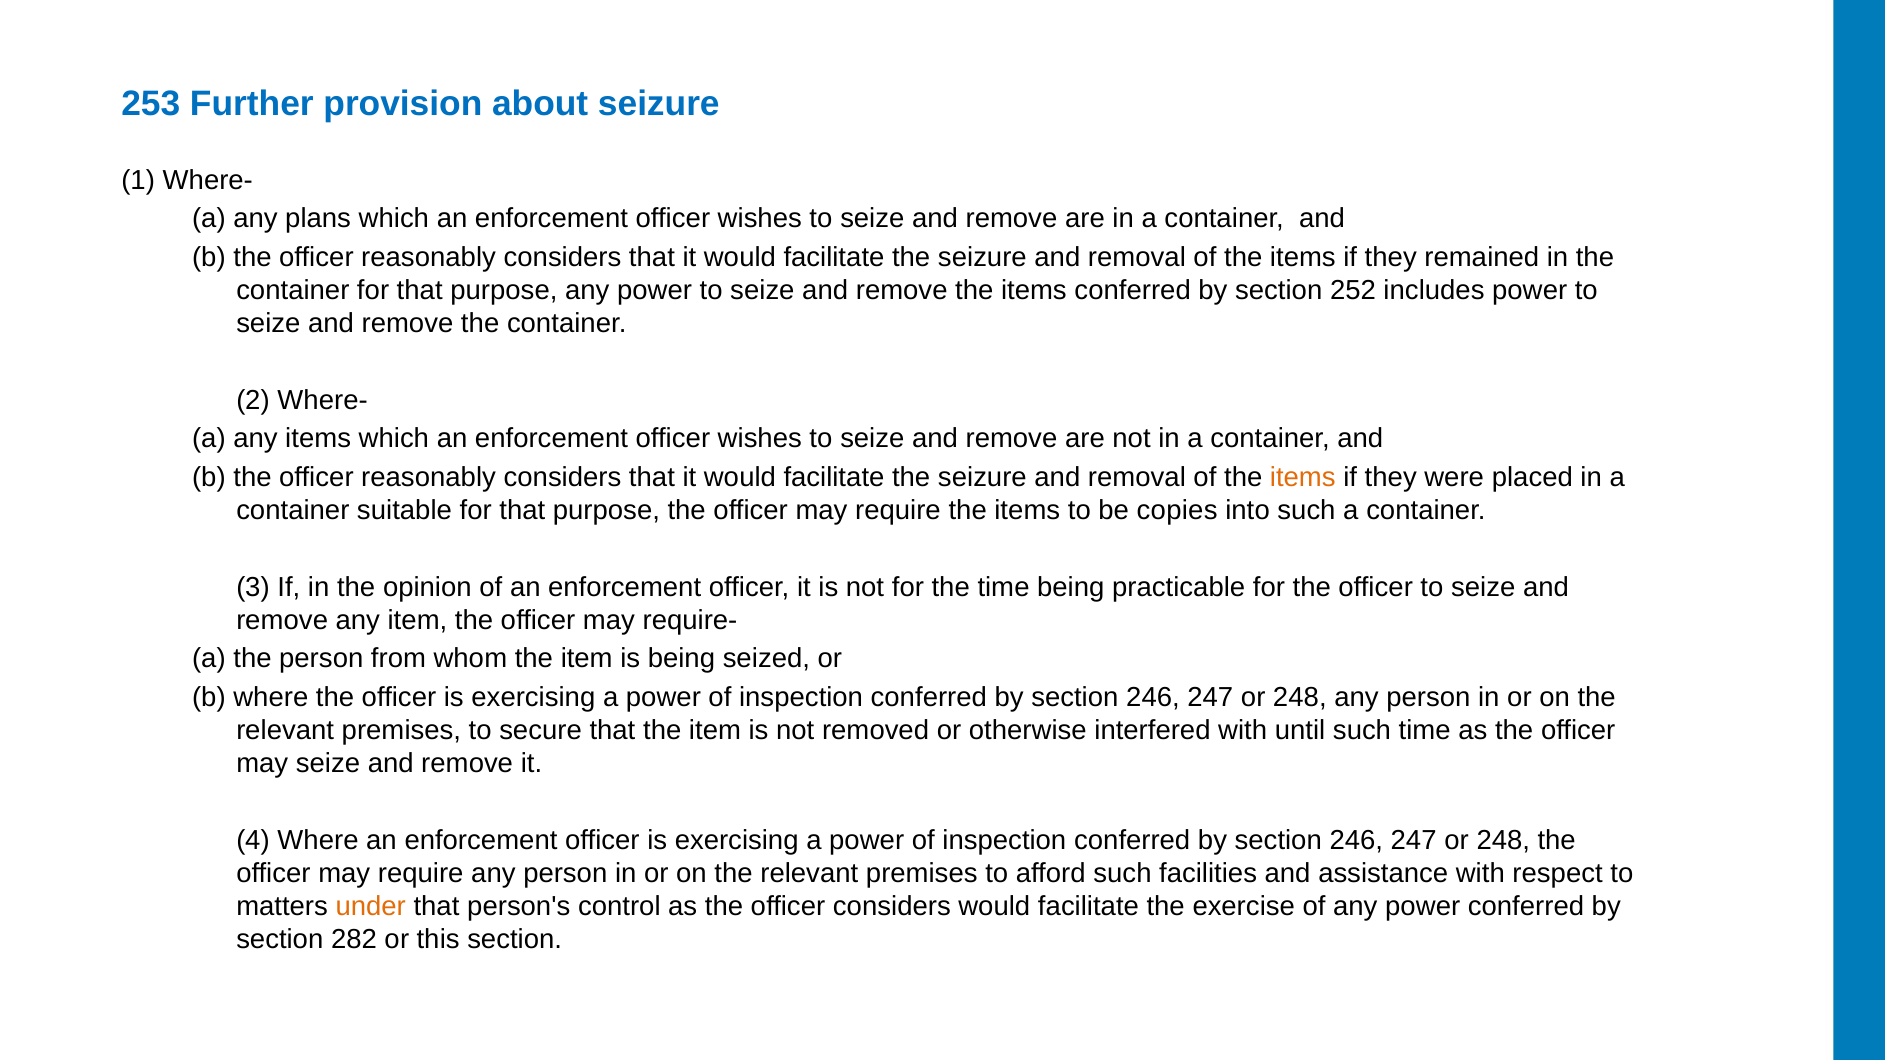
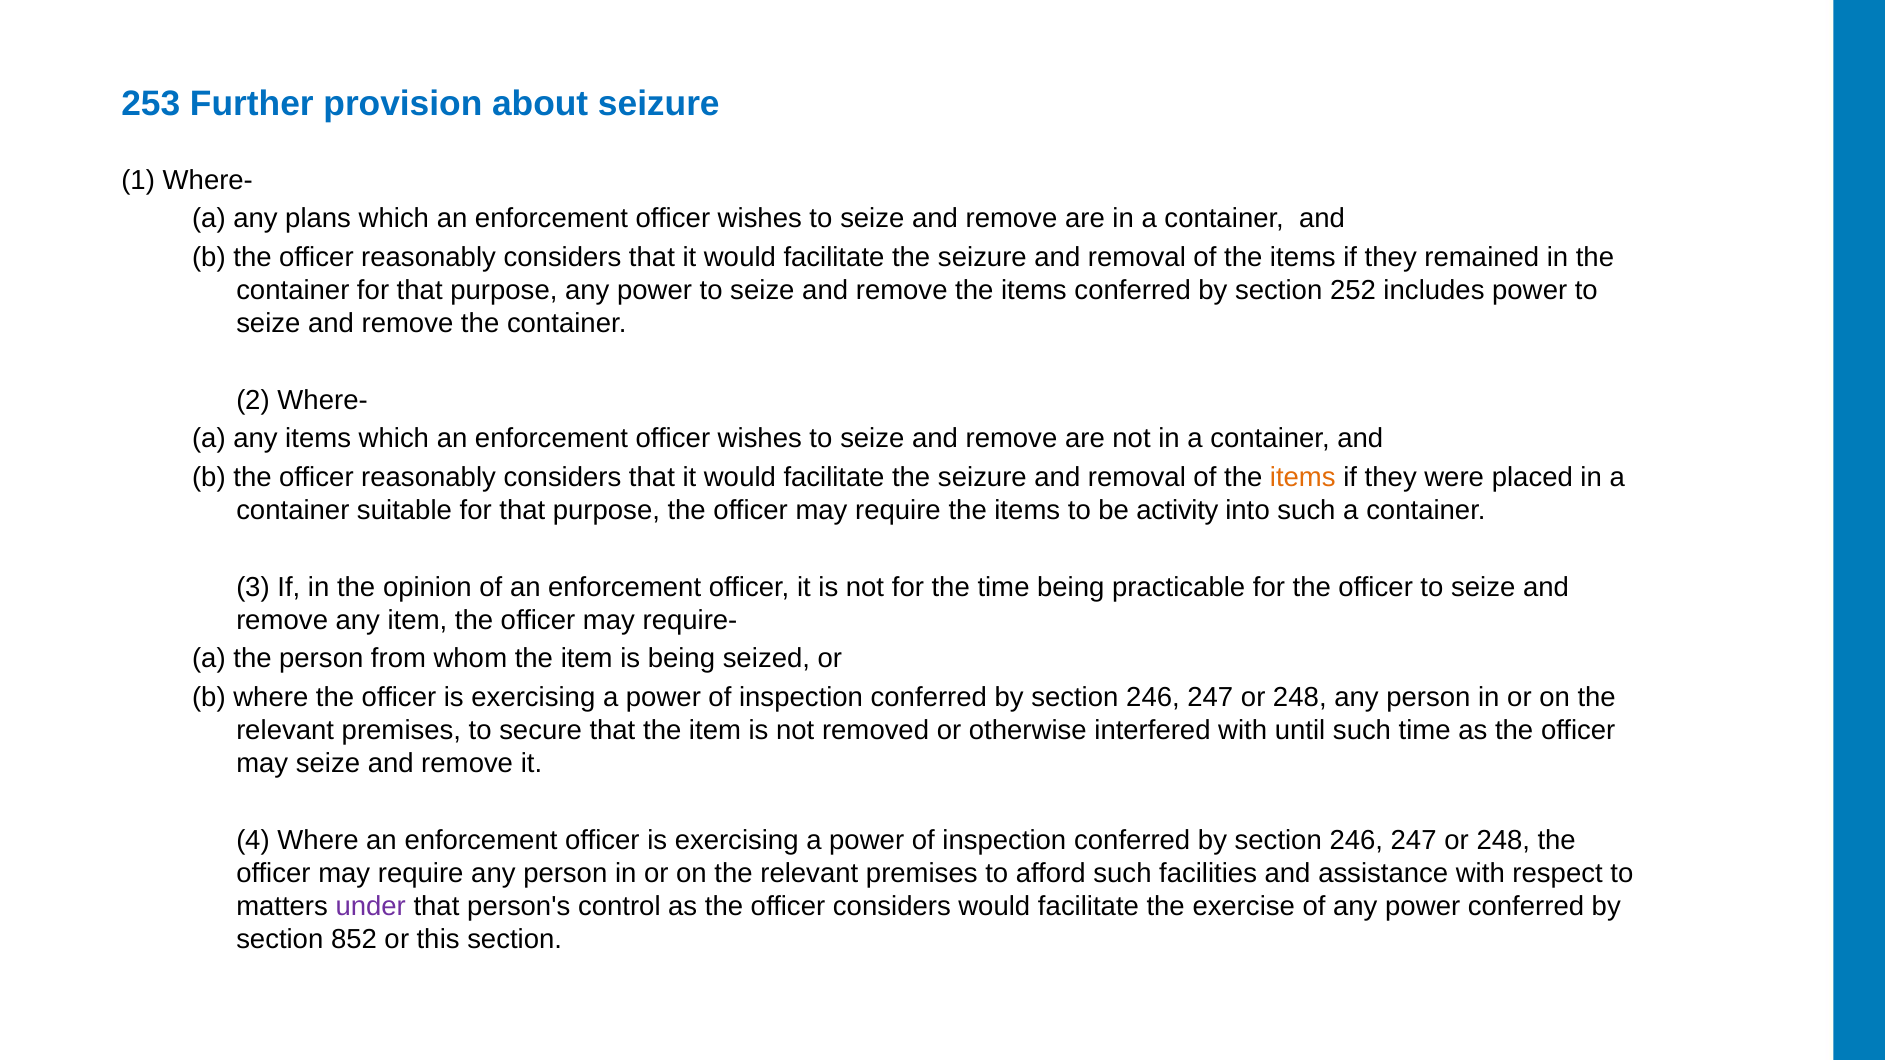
copies: copies -> activity (1177, 510)
under colour: orange -> purple (371, 906)
282: 282 -> 852 (354, 939)
